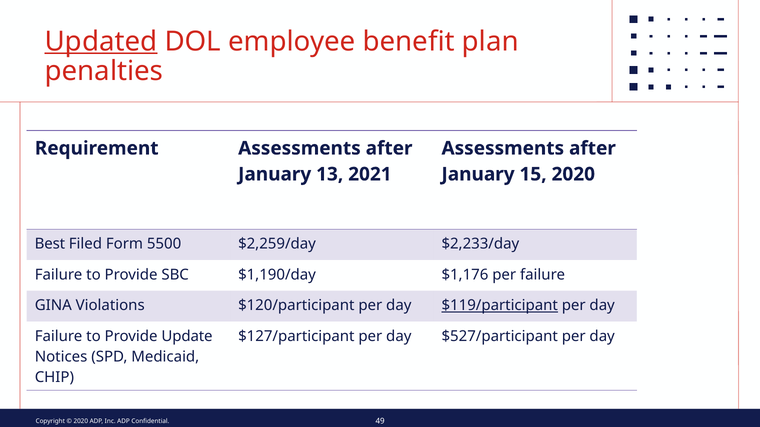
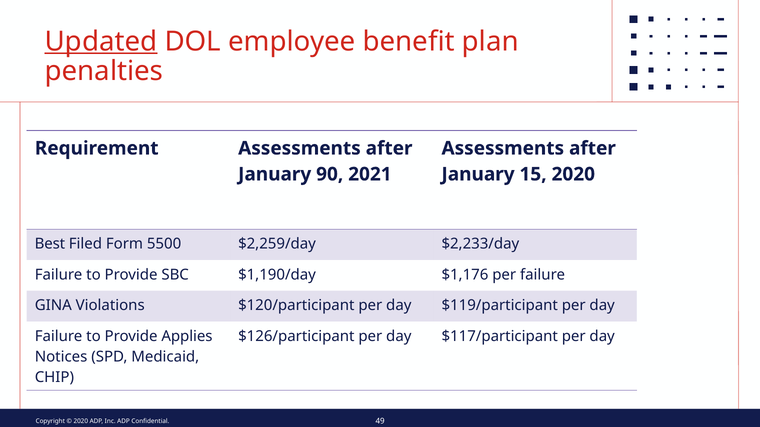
13: 13 -> 90 (330, 174)
$119/participant underline: present -> none (500, 306)
Update: Update -> Applies (187, 337)
$127/participant: $127/participant -> $126/participant (296, 337)
$527/participant: $527/participant -> $117/participant (500, 337)
